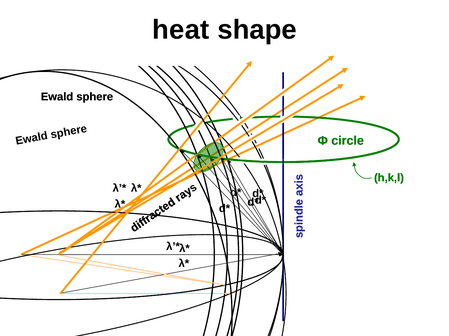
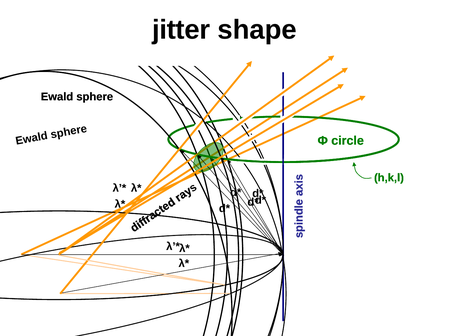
heat: heat -> jitter (181, 30)
